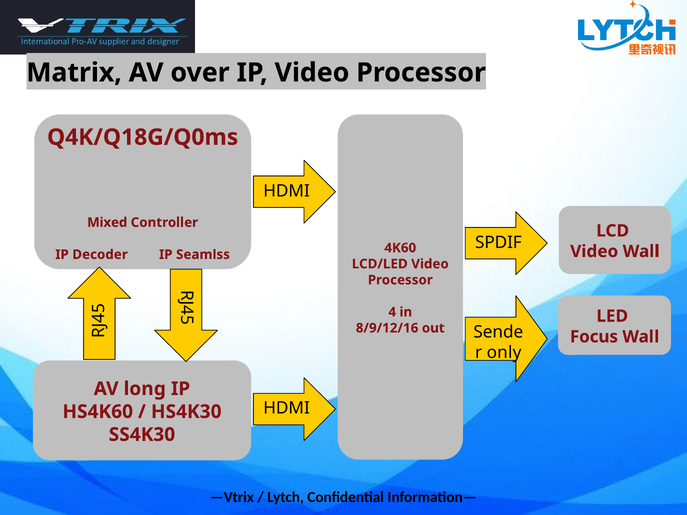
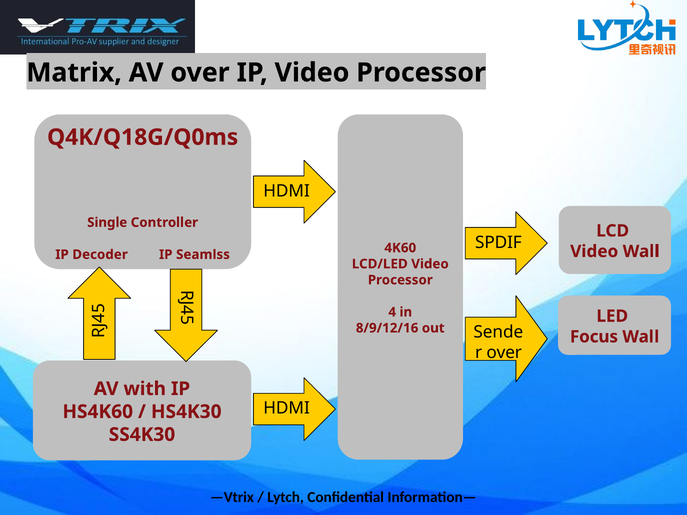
Mixed: Mixed -> Single (107, 223)
only: only -> over (504, 353)
long: long -> with (145, 389)
